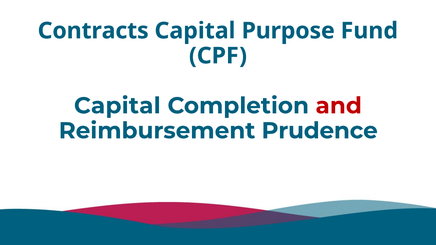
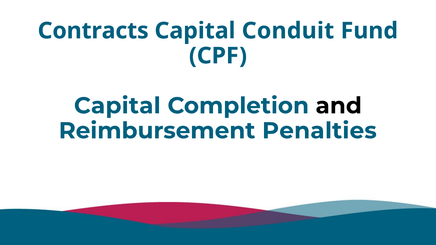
Purpose: Purpose -> Conduit (288, 31)
and colour: red -> black (339, 106)
Prudence: Prudence -> Penalties (319, 131)
